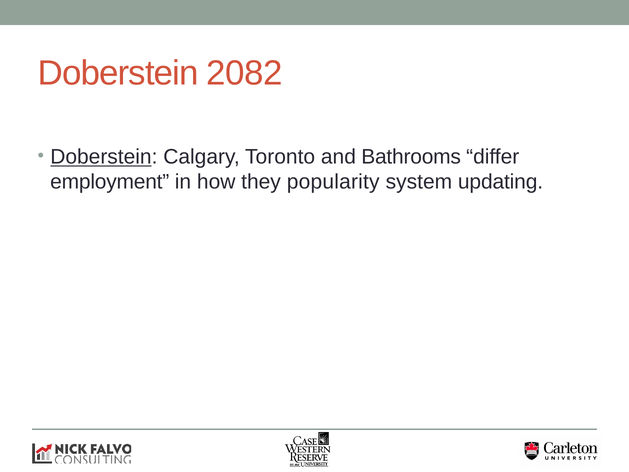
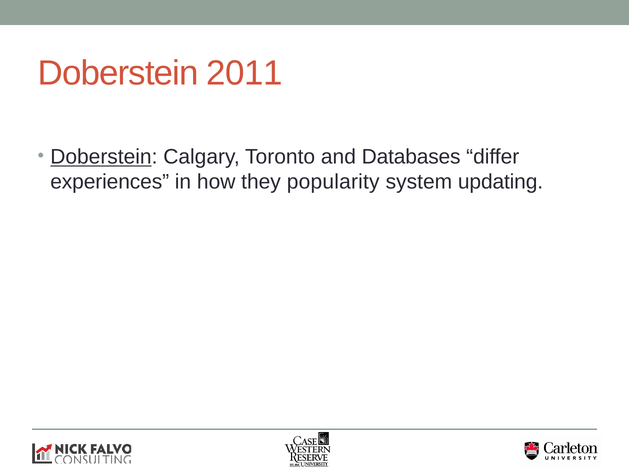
2082: 2082 -> 2011 (244, 73)
Bathrooms: Bathrooms -> Databases (411, 157)
employment: employment -> experiences (110, 182)
